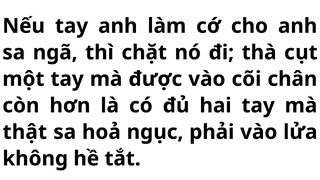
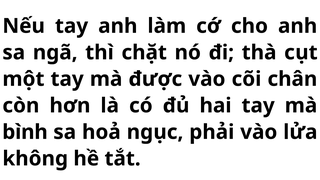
thật: thật -> bình (25, 132)
